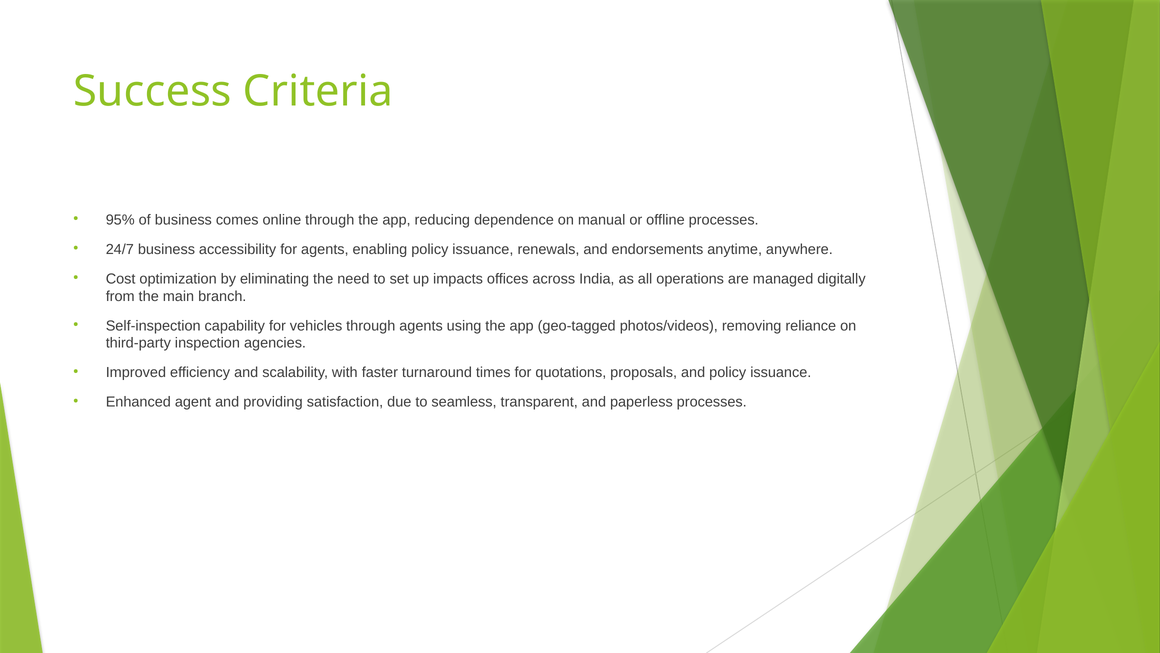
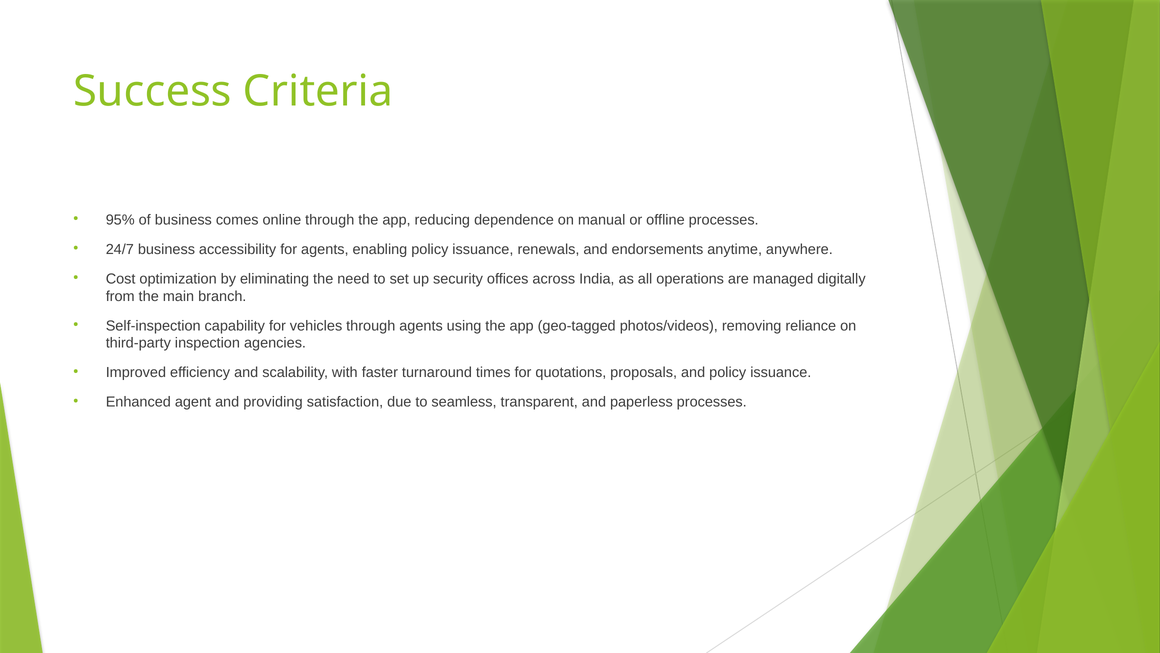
impacts: impacts -> security (458, 279)
